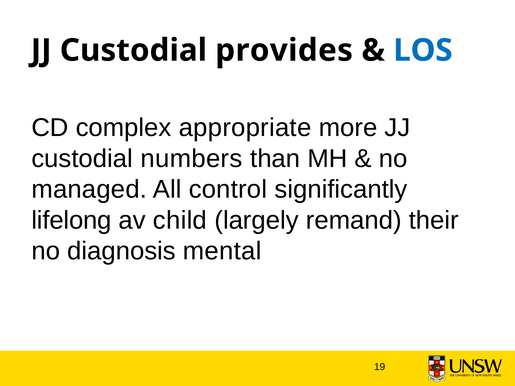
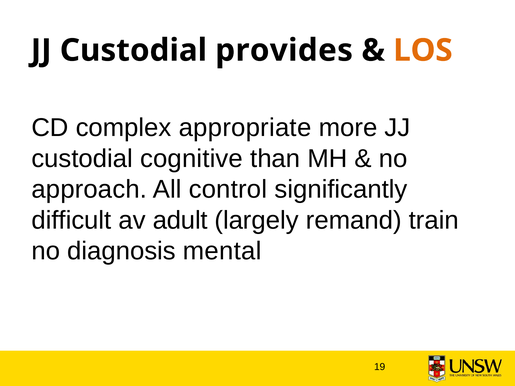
LOS colour: blue -> orange (423, 50)
numbers: numbers -> cognitive (192, 159)
managed: managed -> approach (89, 190)
lifelong: lifelong -> difficult (71, 220)
child: child -> adult (180, 220)
their: their -> train (434, 220)
